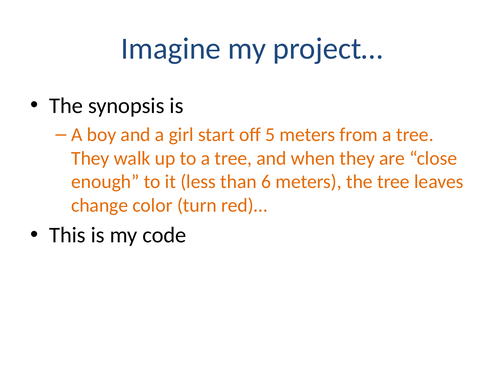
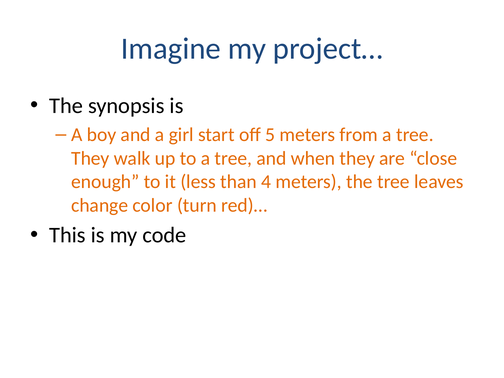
6: 6 -> 4 (266, 182)
